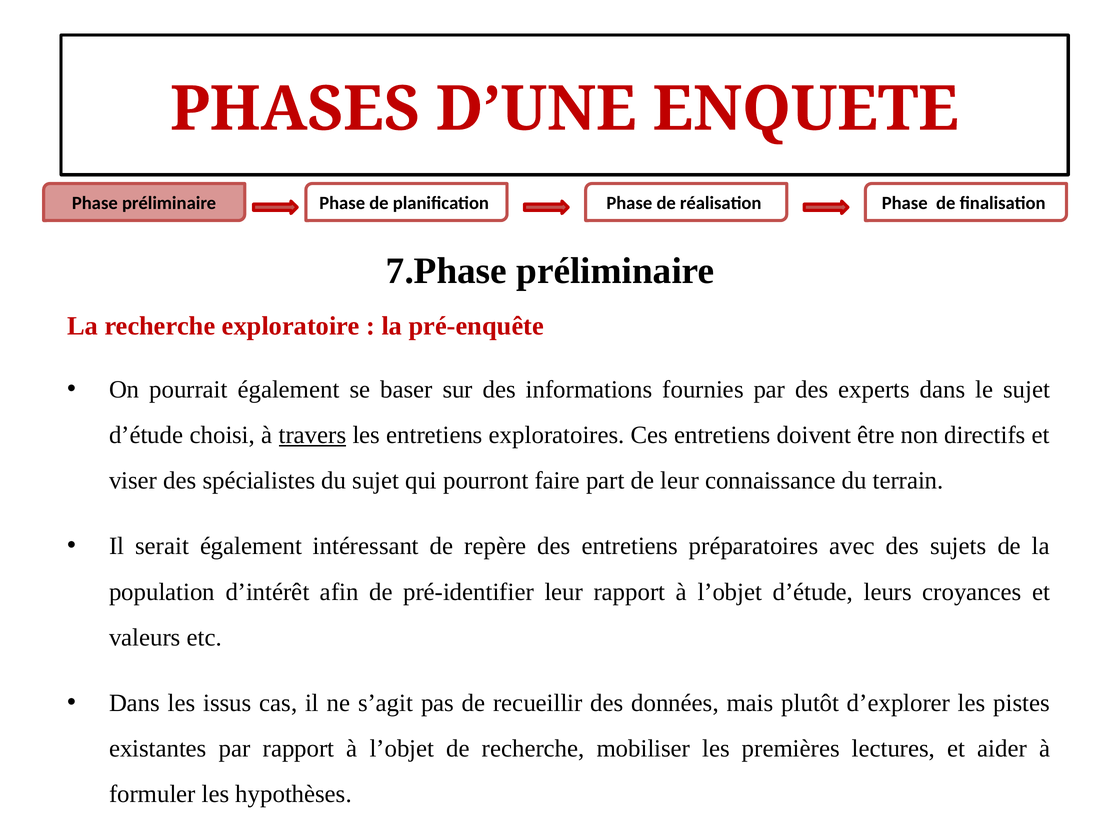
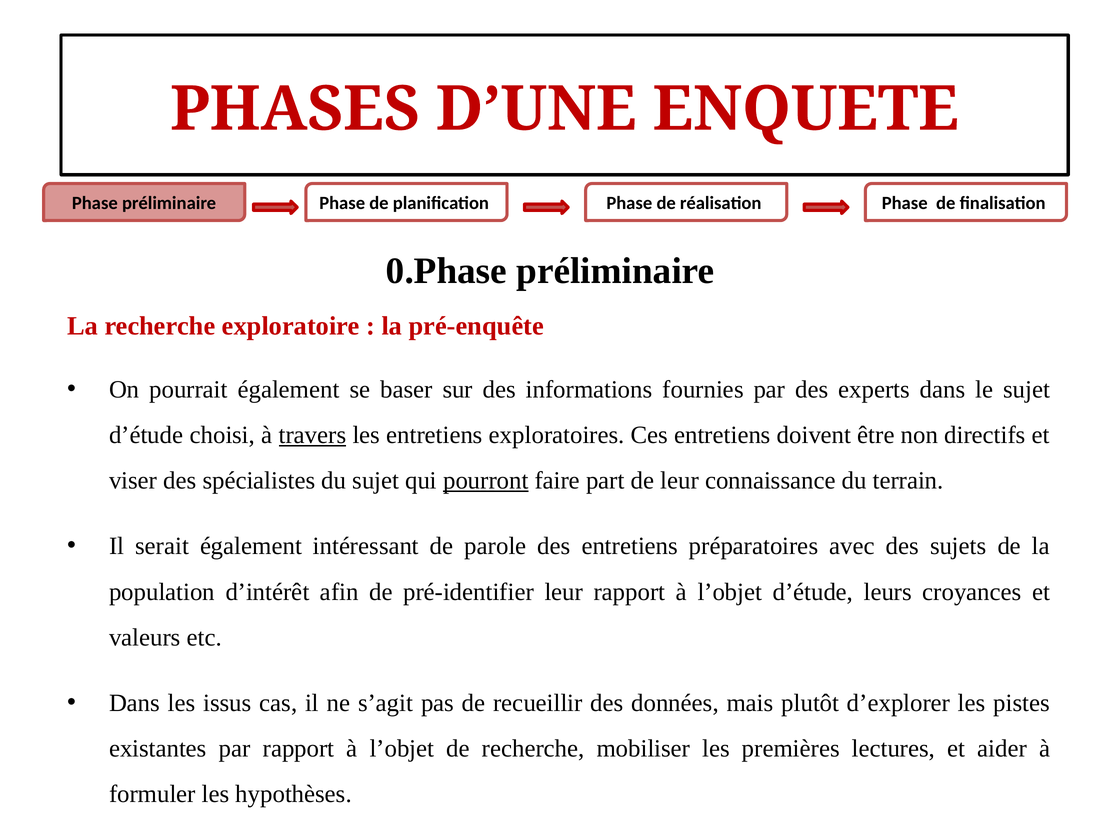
7.Phase: 7.Phase -> 0.Phase (446, 271)
pourront underline: none -> present (486, 481)
repère: repère -> parole (495, 546)
